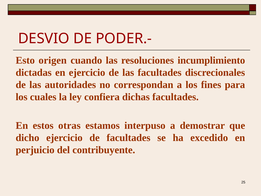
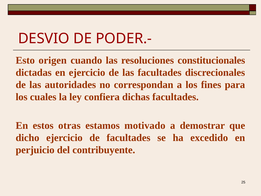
incumplimiento: incumplimiento -> constitucionales (211, 60)
interpuso: interpuso -> motivado (145, 125)
